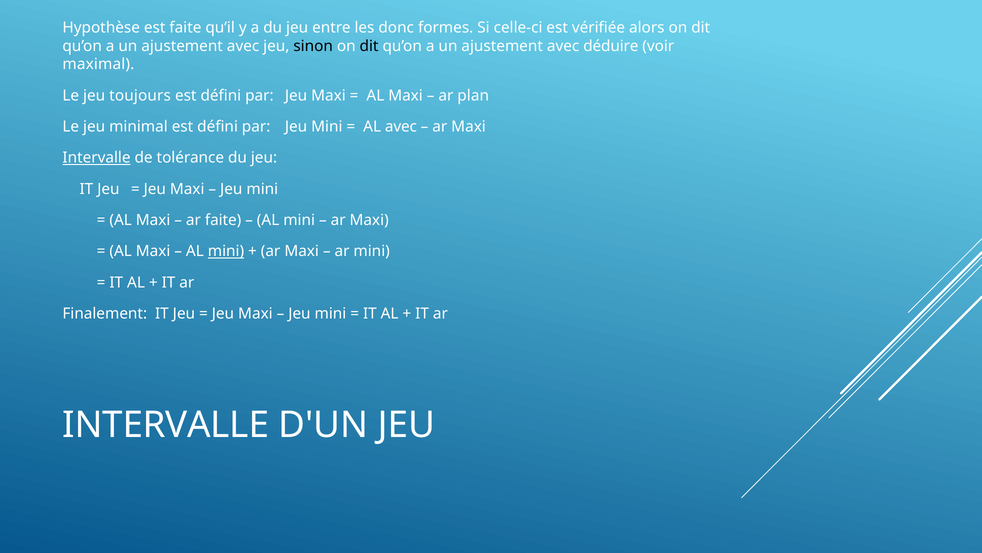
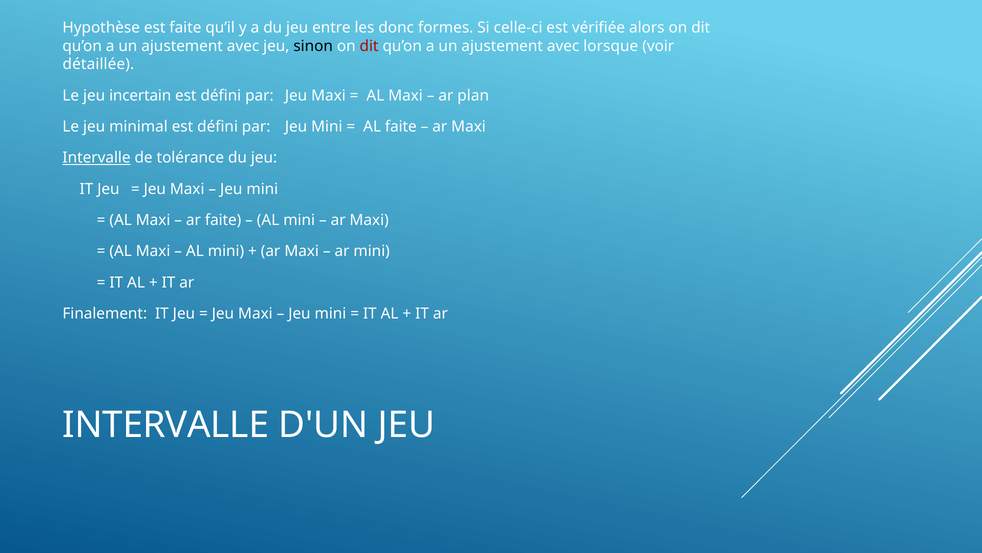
dit colour: black -> red (369, 46)
déduire: déduire -> lorsque (611, 46)
maximal: maximal -> détaillée (98, 64)
toujours: toujours -> incertain (140, 95)
AL avec: avec -> faite (401, 127)
mini underline: present -> none (226, 251)
